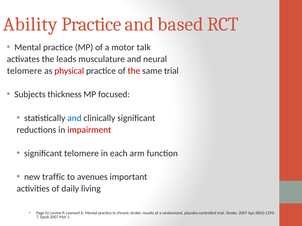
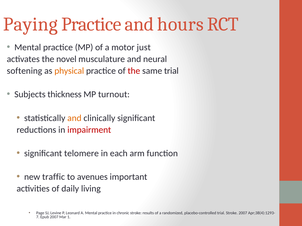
Ability: Ability -> Paying (30, 24)
based: based -> hours (180, 24)
talk: talk -> just (144, 47)
leads: leads -> novel (66, 59)
telomere: telomere -> softening (24, 71)
physical colour: red -> orange (69, 71)
focused: focused -> turnout (114, 95)
and colour: blue -> orange (74, 118)
